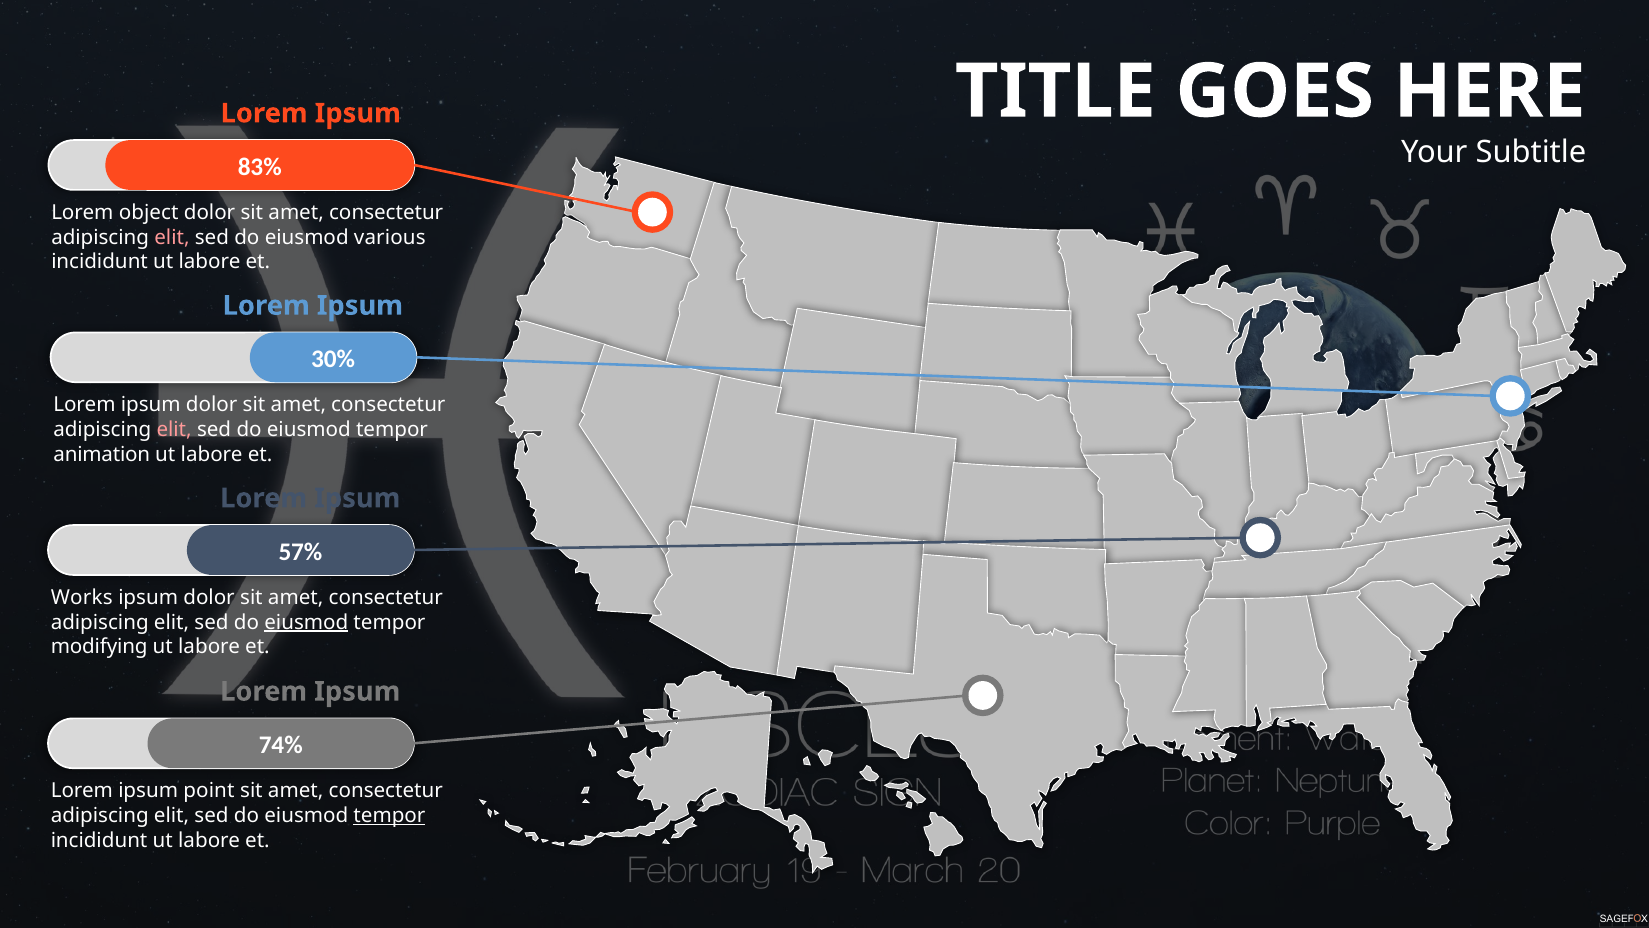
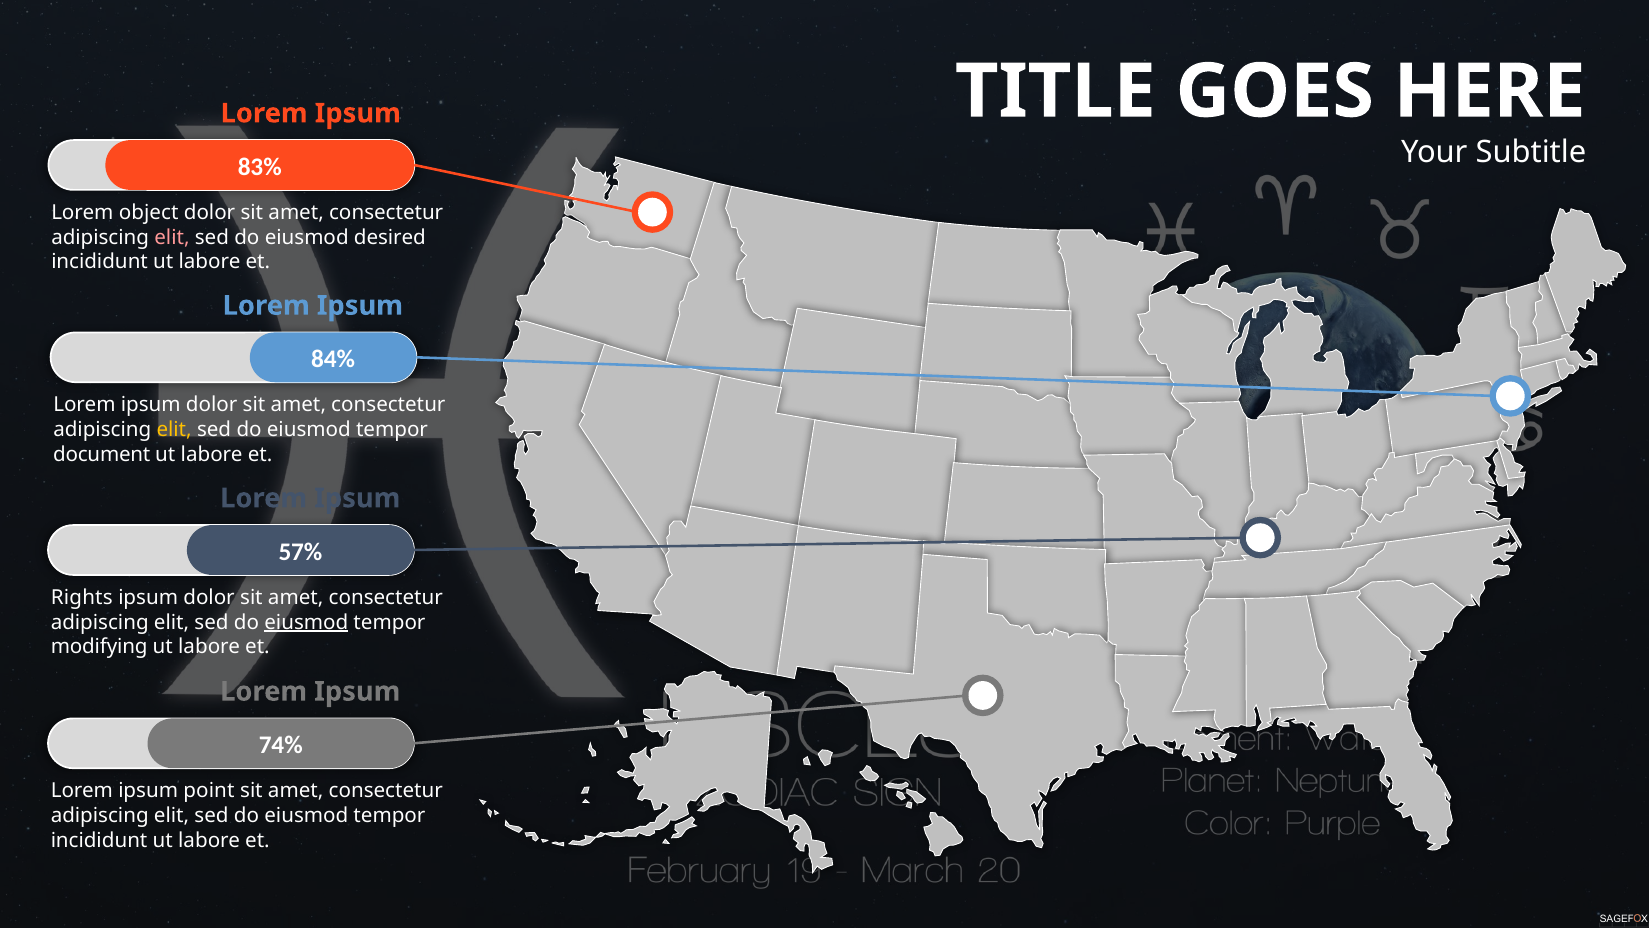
various: various -> desired (390, 237)
30%: 30% -> 84% (333, 359)
elit colour: pink -> yellow (174, 429)
animation: animation -> document (102, 454)
Works: Works -> Rights (82, 597)
tempor underline: present -> none (389, 815)
